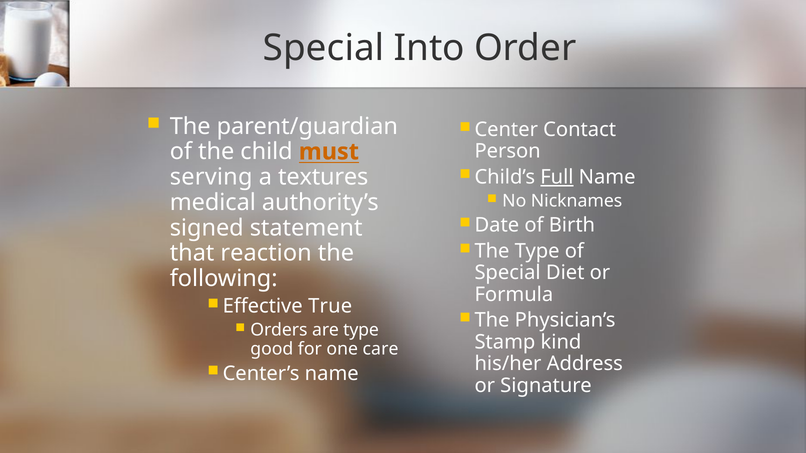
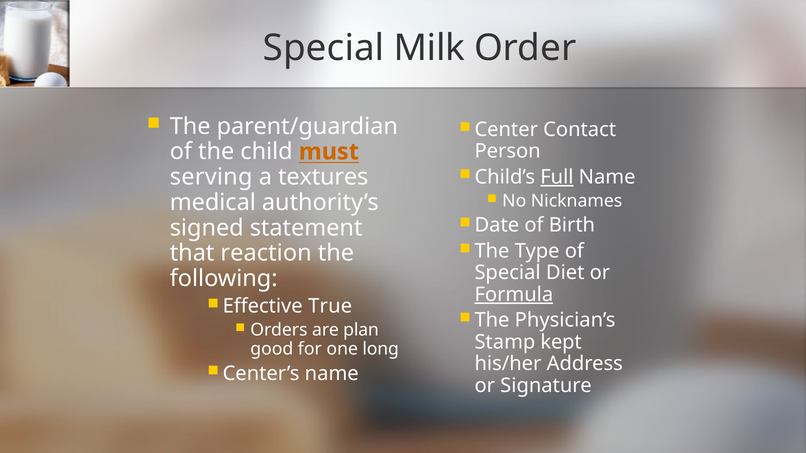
Into: Into -> Milk (429, 48)
Formula underline: none -> present (514, 295)
are type: type -> plan (361, 330)
kind: kind -> kept (561, 342)
care: care -> long (381, 349)
